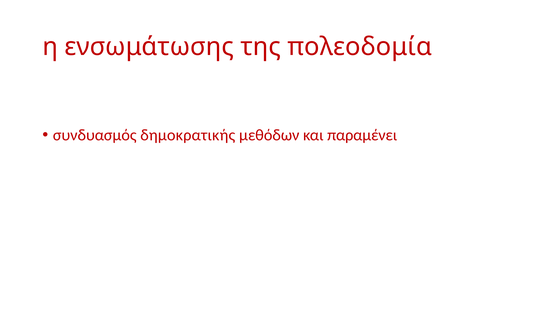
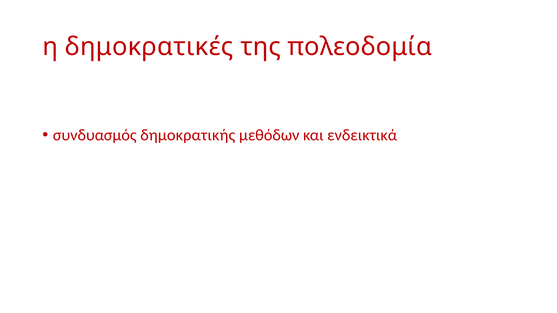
ενσωμάτωσης: ενσωμάτωσης -> δημοκρατικές (149, 47)
παραμένει: παραμένει -> ενδεικτικά (362, 135)
